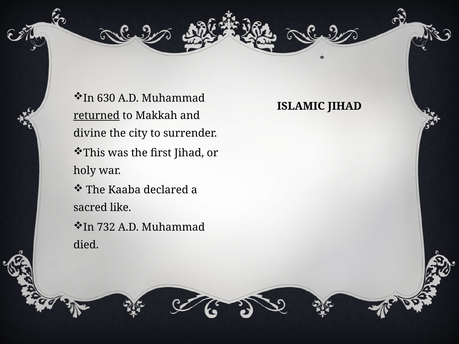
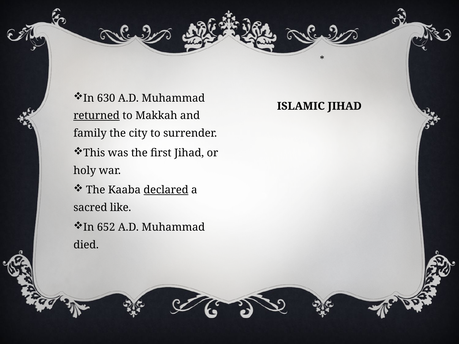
divine: divine -> family (90, 133)
declared underline: none -> present (166, 190)
732: 732 -> 652 (106, 227)
